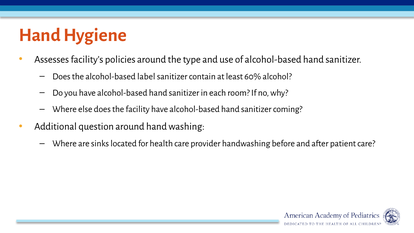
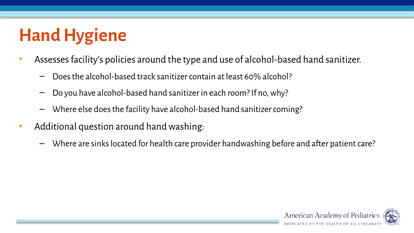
label: label -> track (146, 76)
